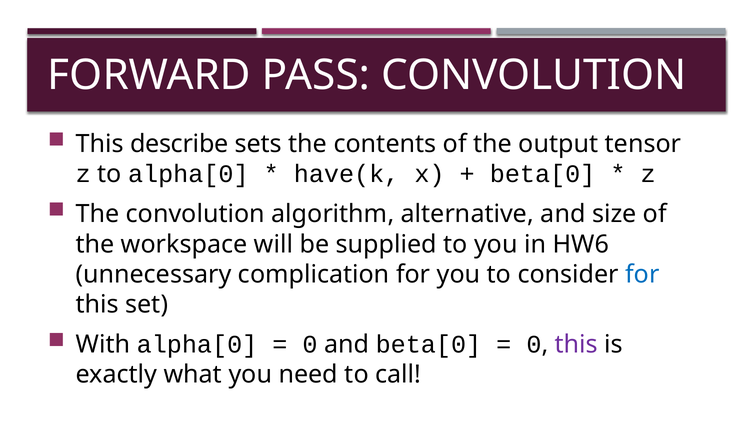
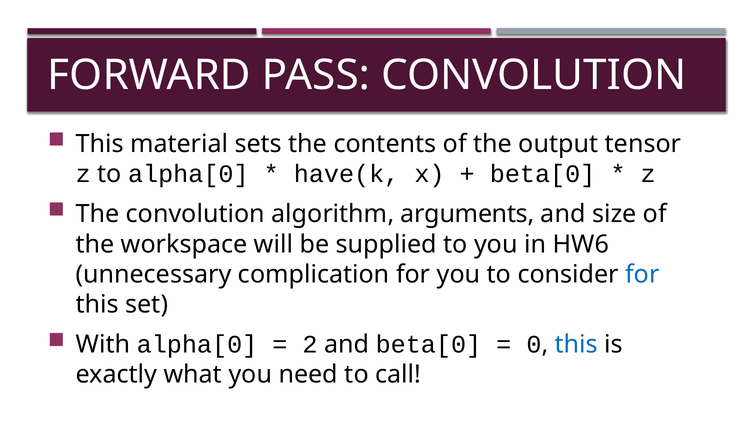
describe: describe -> material (179, 144)
alternative: alternative -> arguments (467, 214)
0: 0 -> 2 (310, 344)
this colour: purple -> blue (576, 344)
